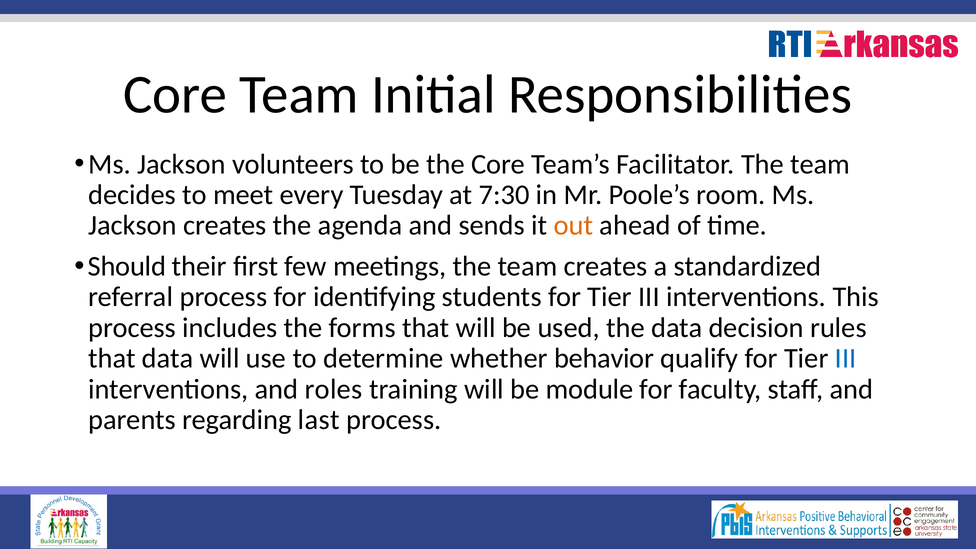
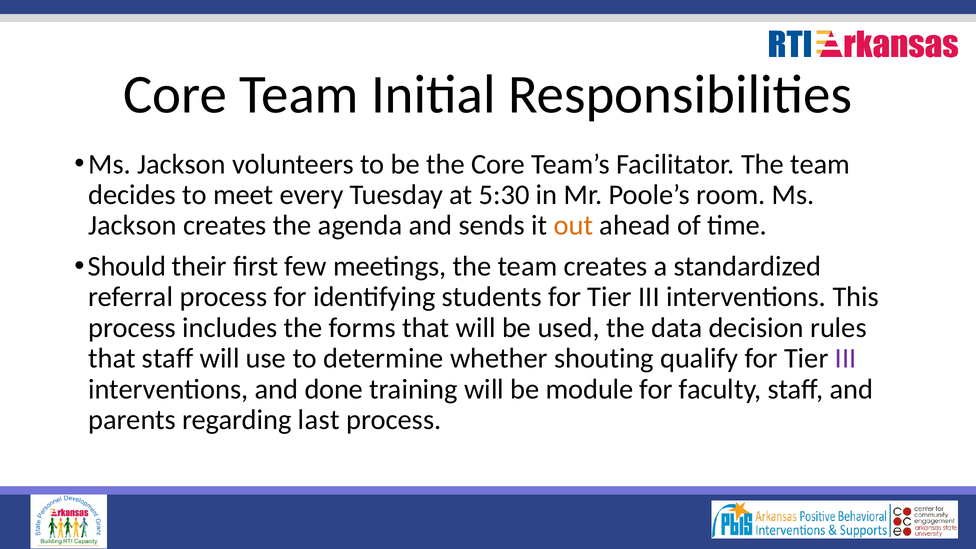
7:30: 7:30 -> 5:30 (504, 195)
that data: data -> staff (168, 358)
behavior: behavior -> shouting (604, 358)
III colour: blue -> purple (846, 358)
roles: roles -> done (334, 389)
